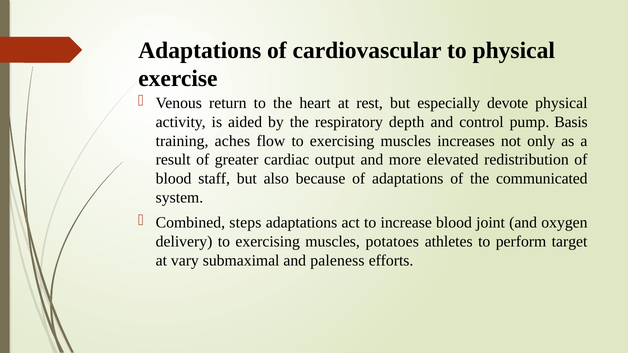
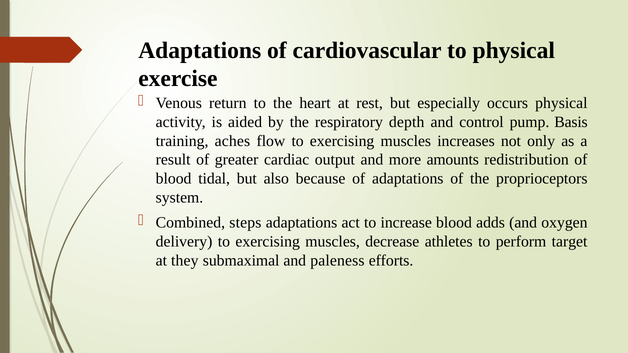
devote: devote -> occurs (508, 103)
elevated: elevated -> amounts (453, 160)
staff: staff -> tidal (214, 179)
communicated: communicated -> proprioceptors (542, 179)
joint: joint -> adds (491, 223)
potatoes: potatoes -> decrease (392, 242)
vary: vary -> they (185, 261)
